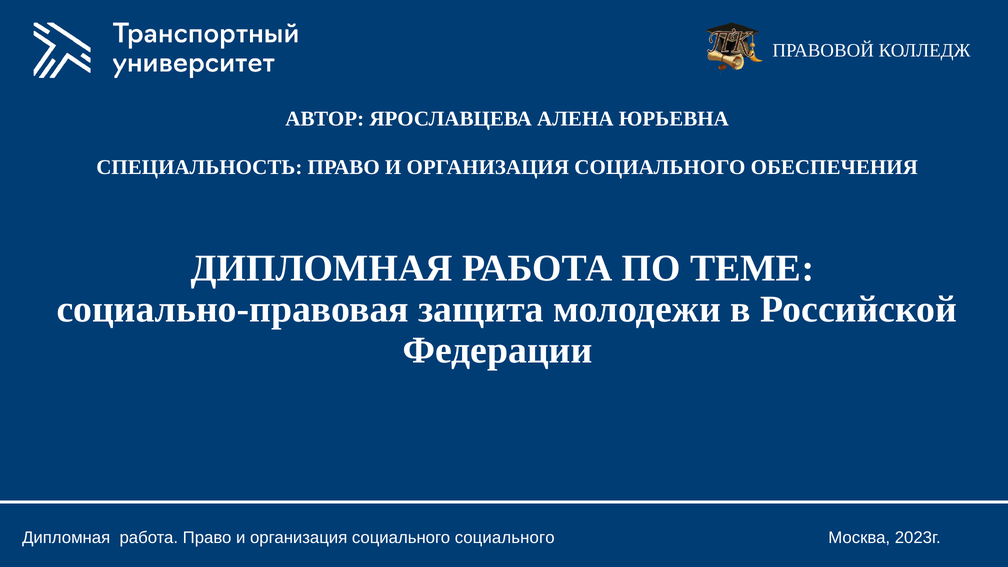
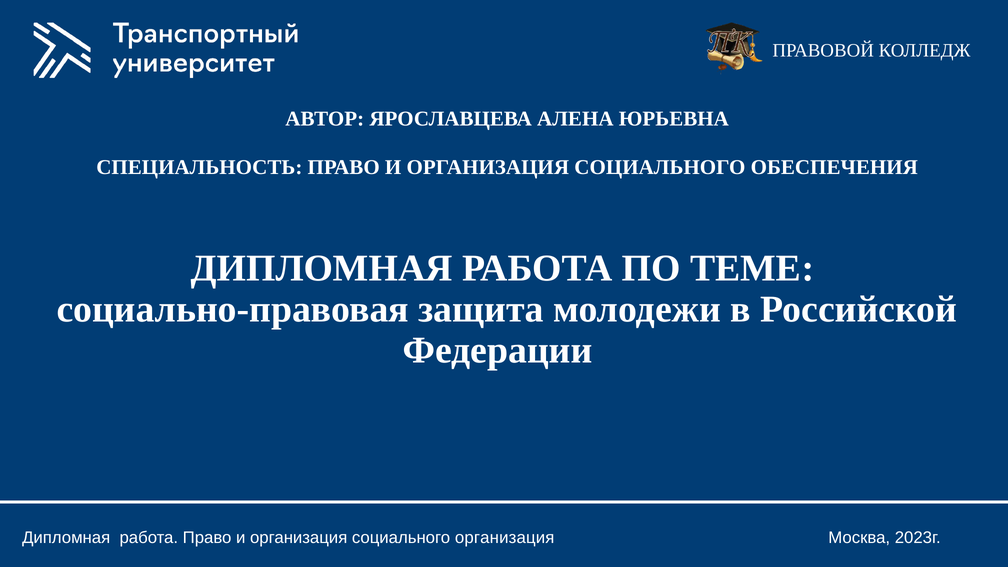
социального социального: социального -> организация (505, 538)
